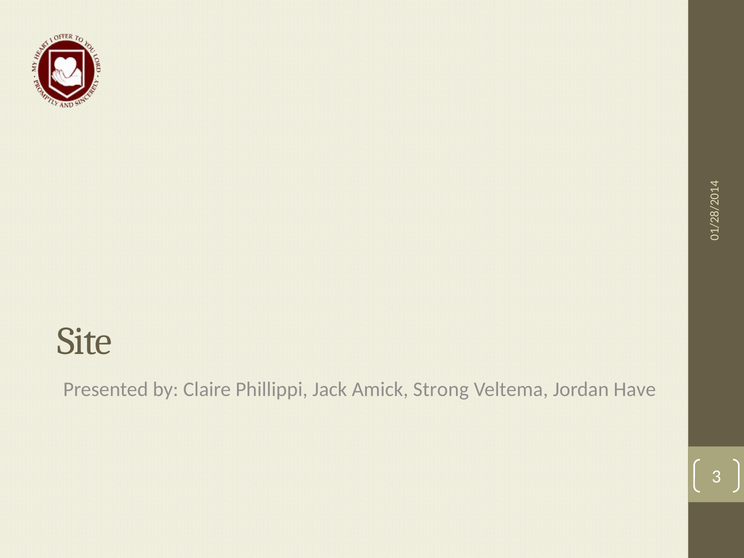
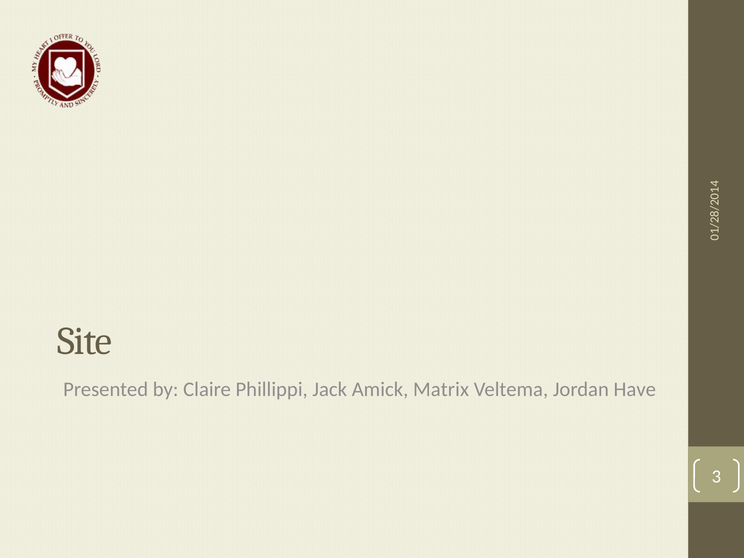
Strong: Strong -> Matrix (441, 390)
